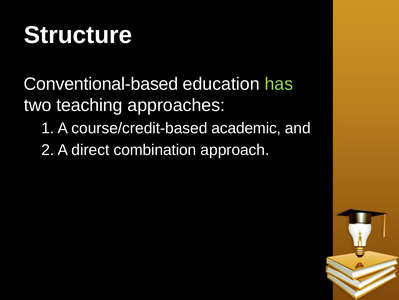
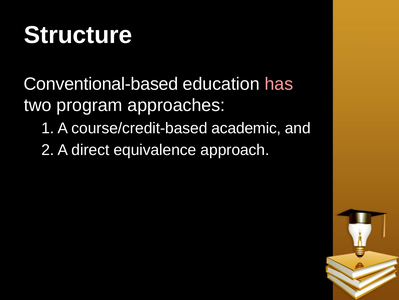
has colour: light green -> pink (279, 84)
teaching: teaching -> program (89, 105)
combination: combination -> equivalence (155, 150)
